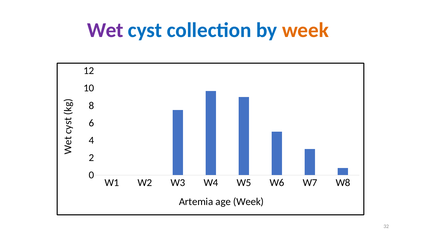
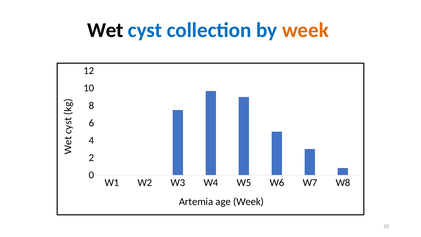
Wet colour: purple -> black (105, 30)
